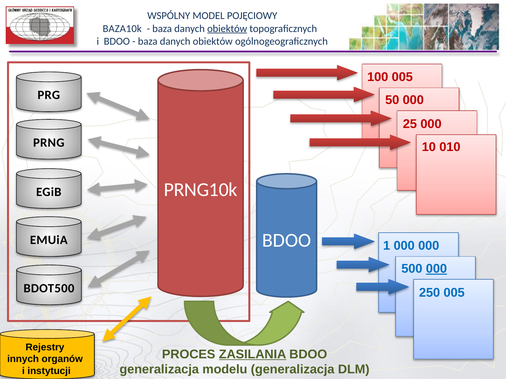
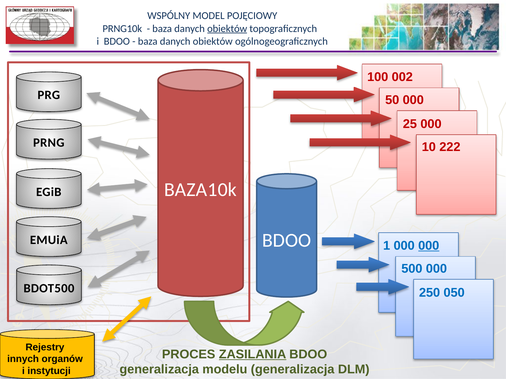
BAZA10k: BAZA10k -> PRNG10k (122, 29)
100 005: 005 -> 002 (402, 77)
010: 010 -> 222 (450, 147)
PRNG10k: PRNG10k -> BAZA10k (200, 190)
000 underline: none -> present (429, 246)
000 underline: present -> none (436, 269)
250 005: 005 -> 050 (454, 293)
